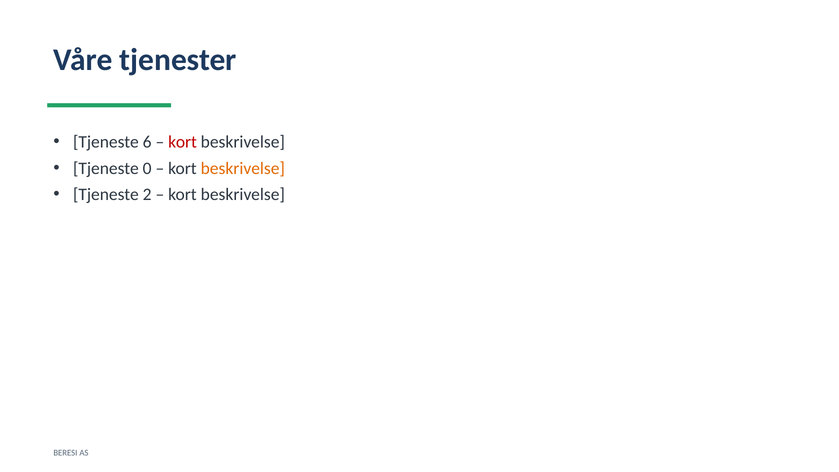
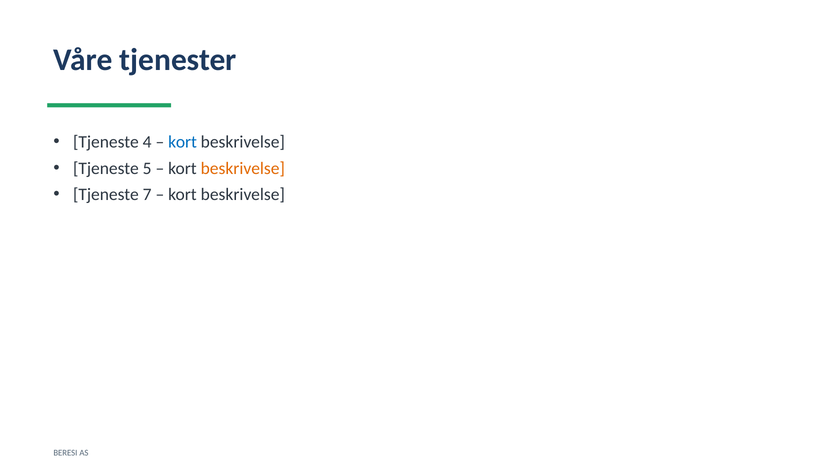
6: 6 -> 4 (147, 142)
kort colour: red -> blue (183, 142)
0: 0 -> 5 (147, 168)
2: 2 -> 7 (147, 195)
